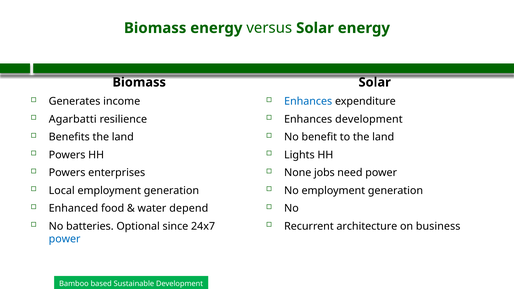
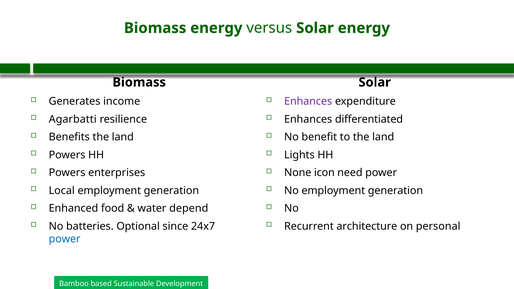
Enhances colour: blue -> purple (308, 101)
Enhances development: development -> differentiated (369, 119)
jobs: jobs -> icon (324, 173)
business: business -> personal (438, 226)
